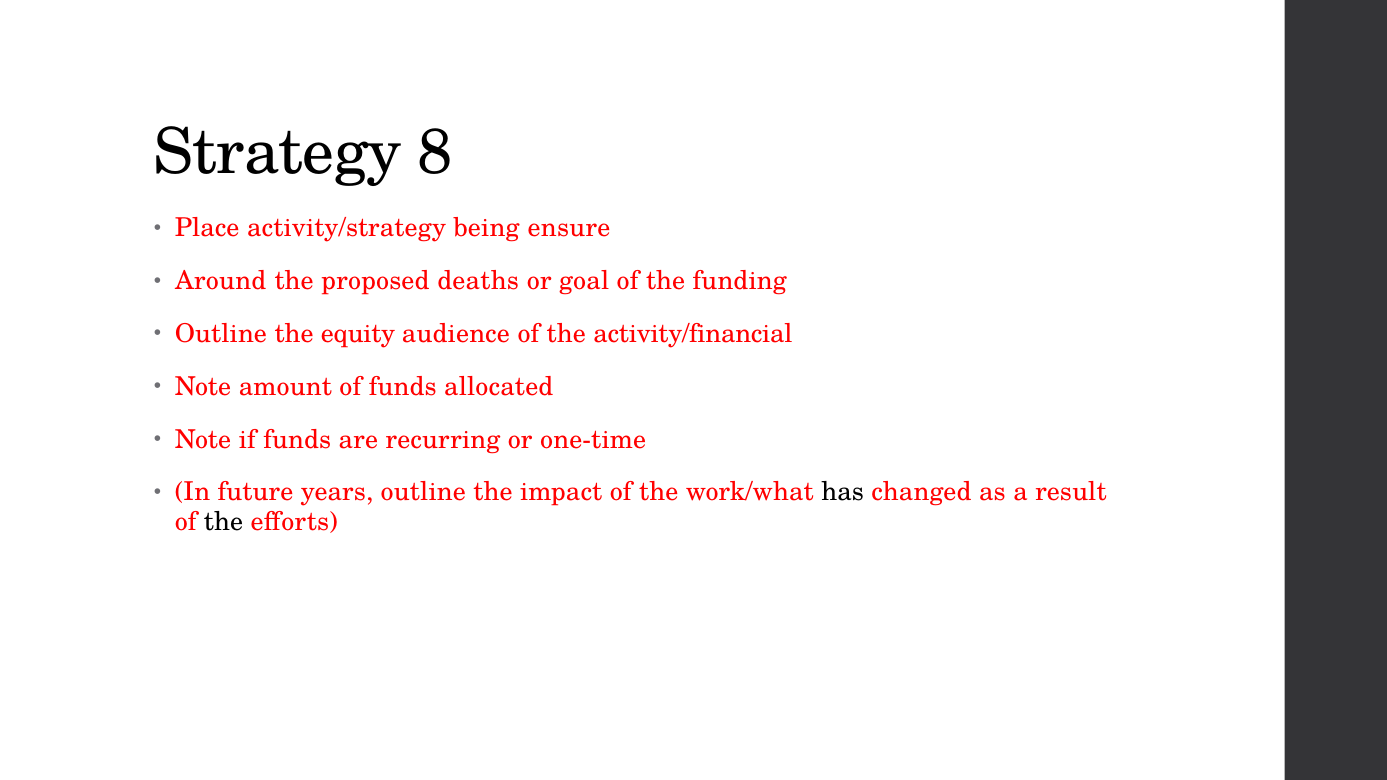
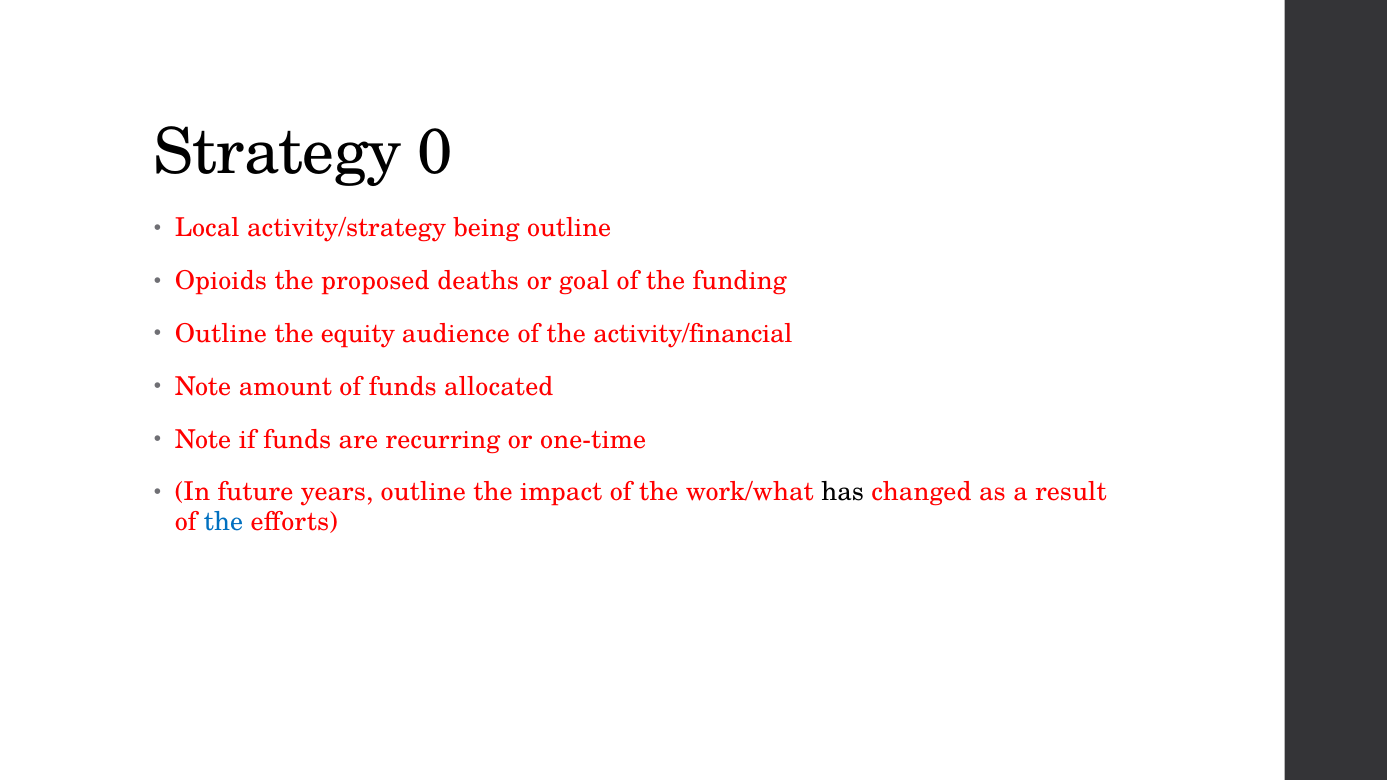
8: 8 -> 0 (436, 152)
Place: Place -> Local (207, 228)
being ensure: ensure -> outline (569, 228)
Around: Around -> Opioids (221, 281)
the colour: black -> blue (224, 522)
